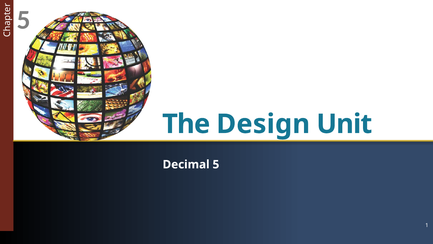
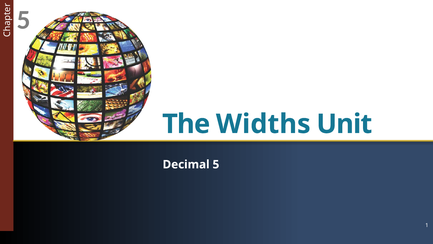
Design: Design -> Widths (263, 124)
